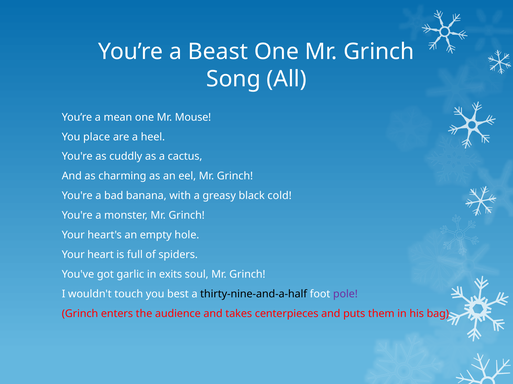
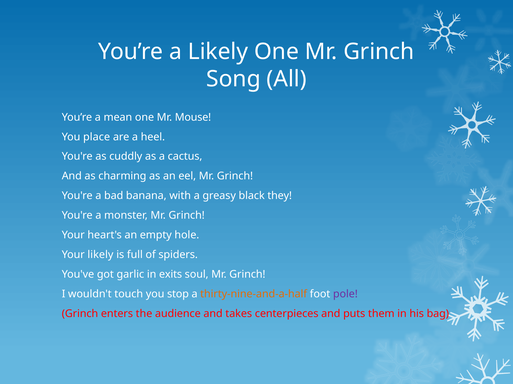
a Beast: Beast -> Likely (218, 52)
cold: cold -> they (280, 196)
Your heart: heart -> likely (100, 255)
best: best -> stop (178, 294)
thirty-nine-and-a-half colour: black -> orange (254, 294)
